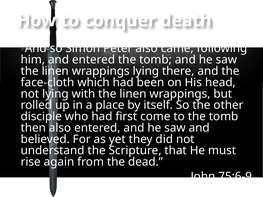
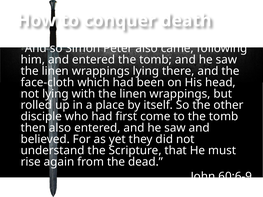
75:6-9: 75:6-9 -> 60:6-9 (235, 177)
